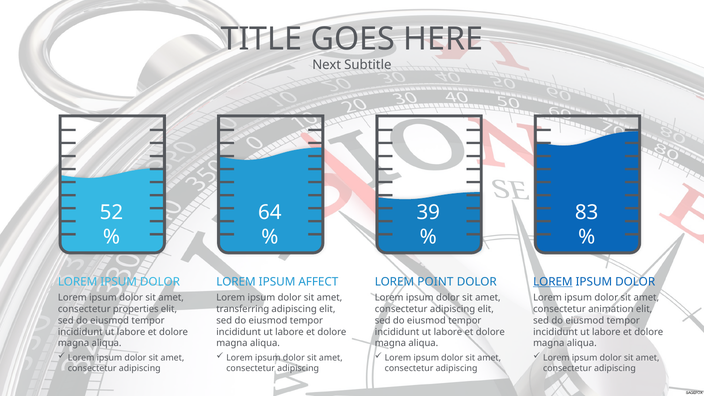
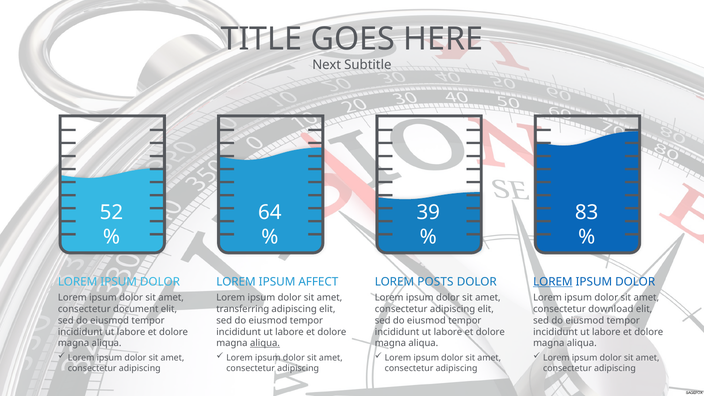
POINT: POINT -> POSTS (435, 282)
properties: properties -> document (136, 309)
animation: animation -> download (611, 309)
aliqua underline: none -> present (265, 343)
